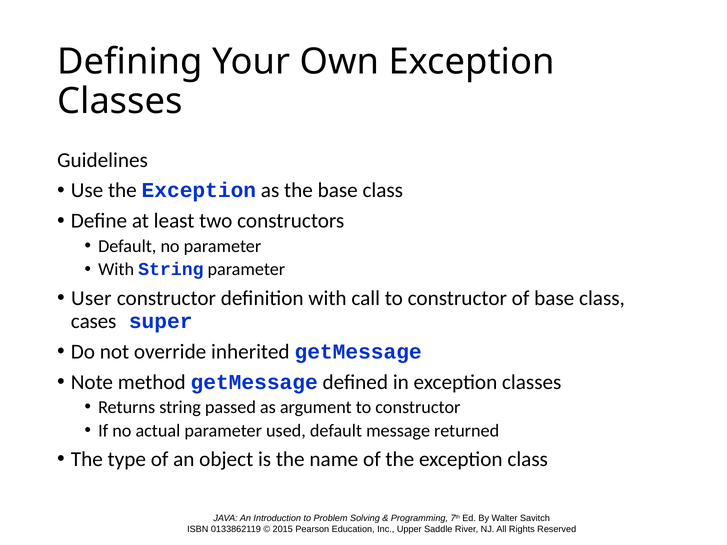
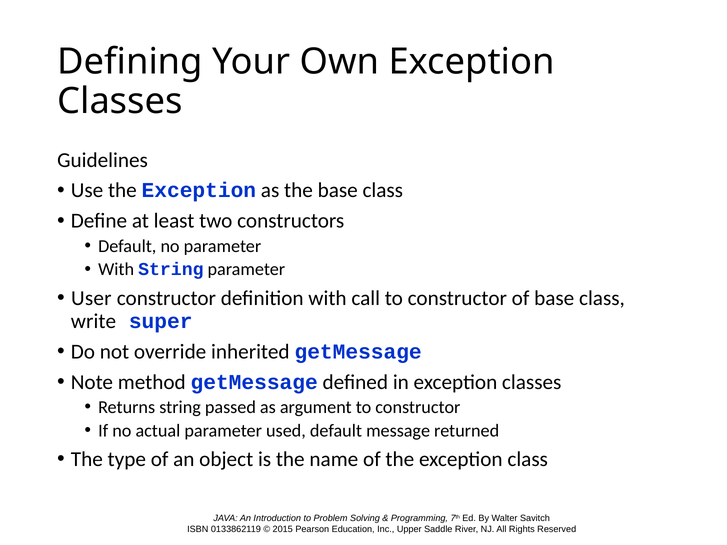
cases: cases -> write (93, 321)
